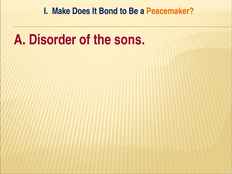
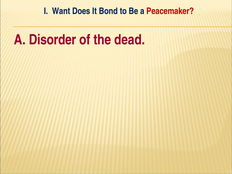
Make: Make -> Want (61, 11)
Peacemaker colour: orange -> red (170, 11)
sons: sons -> dead (130, 40)
